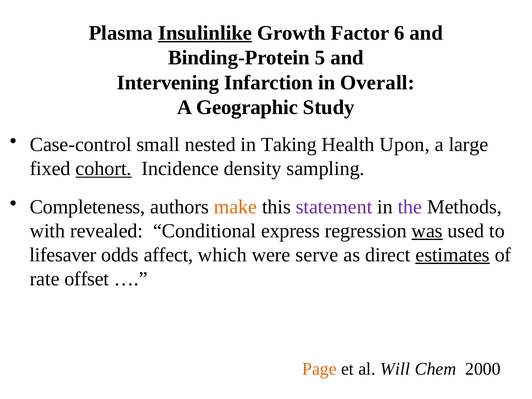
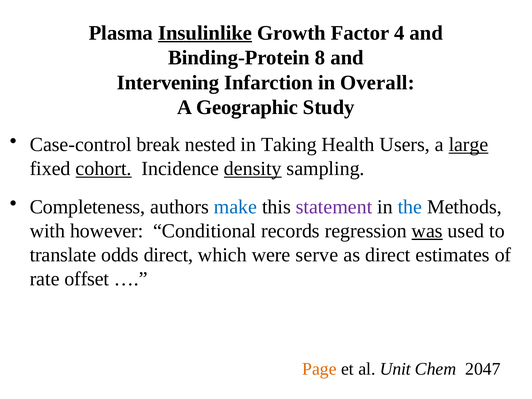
6: 6 -> 4 (399, 33)
5: 5 -> 8 (320, 58)
small: small -> break (158, 145)
Upon: Upon -> Users (405, 145)
large underline: none -> present (468, 145)
density underline: none -> present (253, 169)
make colour: orange -> blue (235, 207)
the colour: purple -> blue (410, 207)
revealed: revealed -> however (107, 231)
express: express -> records (290, 231)
lifesaver: lifesaver -> translate (63, 255)
odds affect: affect -> direct (168, 255)
estimates underline: present -> none (453, 255)
Will: Will -> Unit (395, 369)
2000: 2000 -> 2047 (483, 369)
